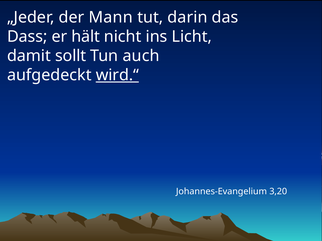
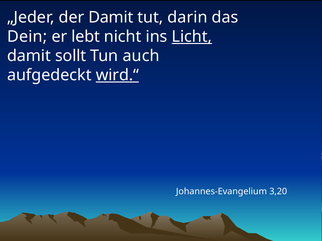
der Mann: Mann -> Damit (111, 17)
Dass: Dass -> Dein (27, 37)
hält: hält -> lebt (86, 37)
Licht underline: none -> present (192, 37)
